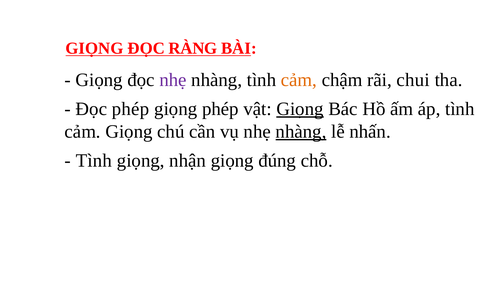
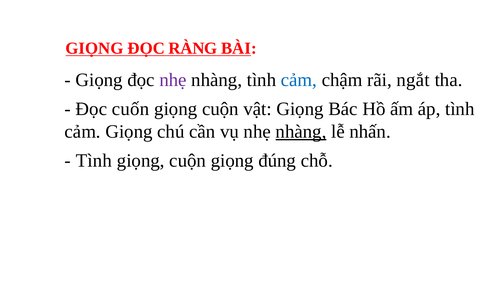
cảm colour: orange -> blue (299, 80)
chui: chui -> ngắt (413, 80)
Đọc phép: phép -> cuốn (131, 109)
phép: phép -> cuộn (220, 109)
Giọng underline: present -> none (300, 109)
nhận: nhận -> cuộn (188, 160)
